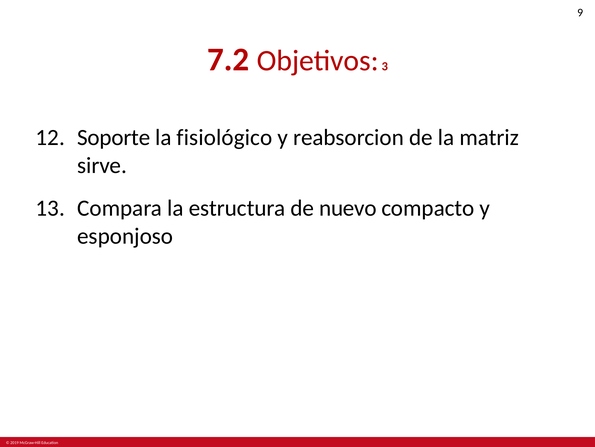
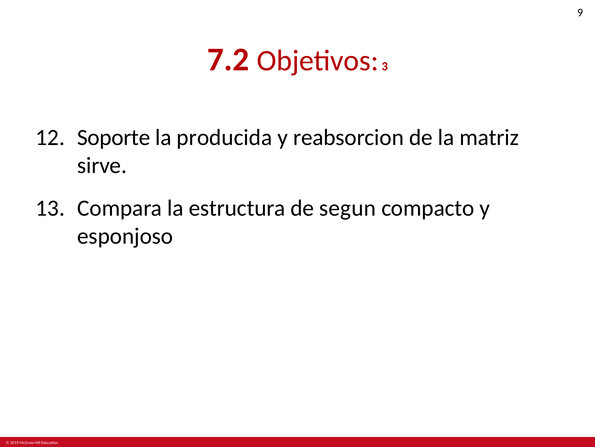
fisiológico: fisiológico -> producida (224, 137)
nuevo: nuevo -> segun (348, 208)
